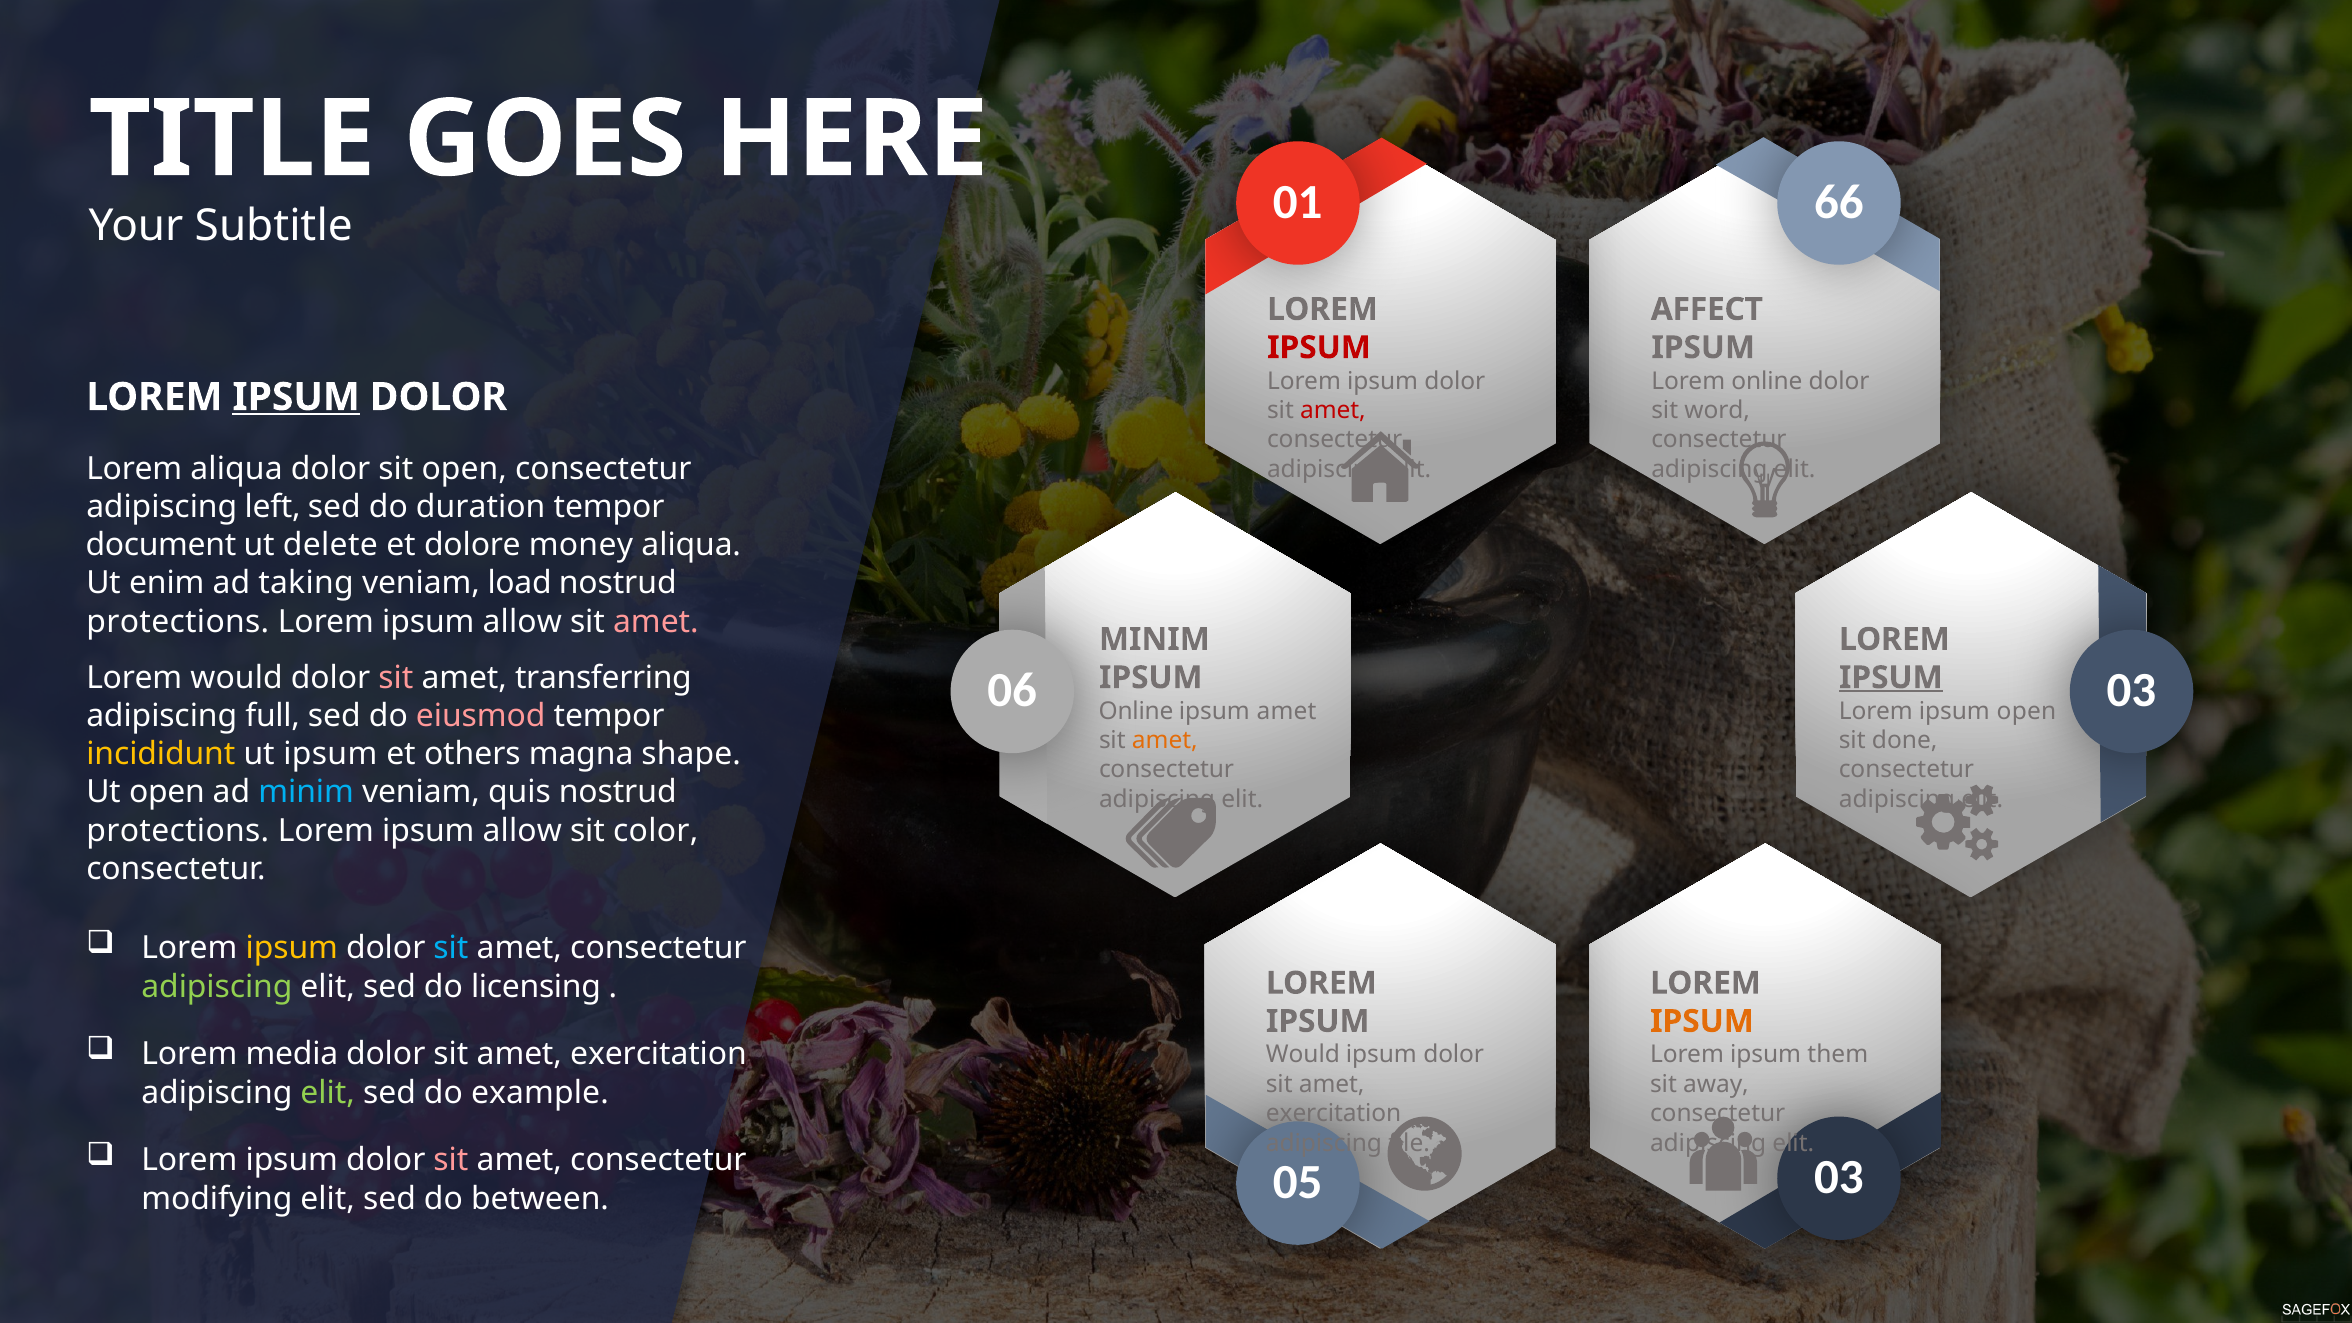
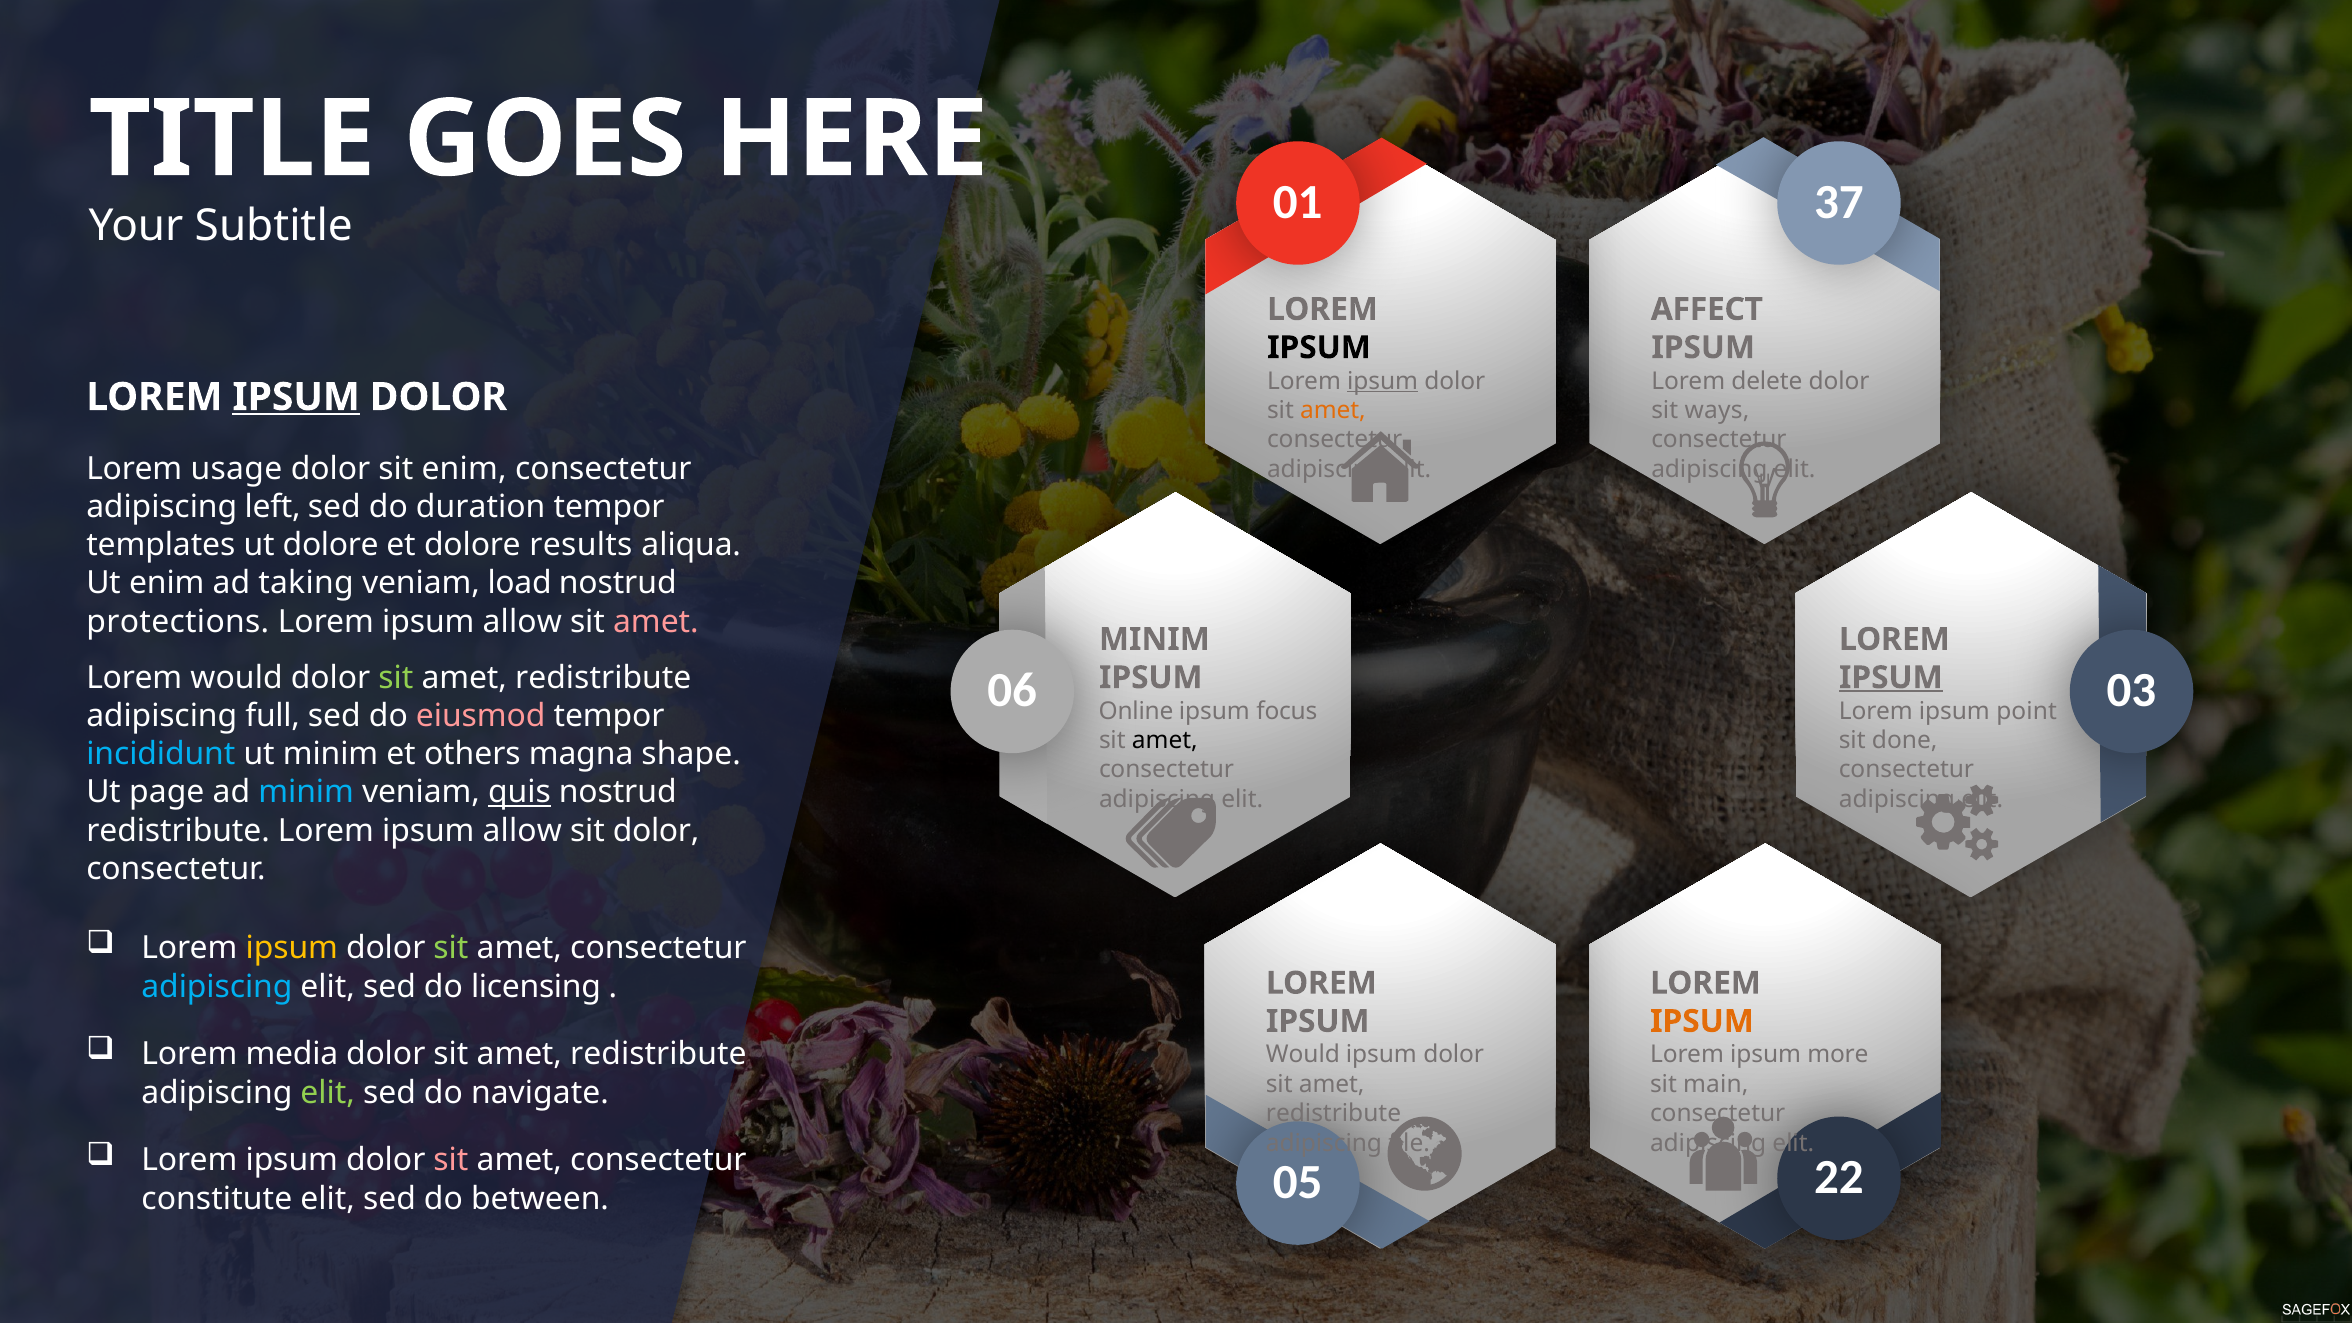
66: 66 -> 37 (1839, 202)
IPSUM colour: red -> black (1319, 348)
ipsum underline: none -> present (1383, 381)
Lorem online: online -> delete (1767, 381)
amet colour: red -> orange (1333, 410)
word: word -> ways (1717, 410)
Lorem aliqua: aliqua -> usage (236, 469)
sit open: open -> enim (464, 469)
document: document -> templates (161, 545)
ut delete: delete -> dolore (331, 545)
money: money -> results (581, 545)
sit colour: pink -> light green (396, 678)
transferring: transferring -> redistribute (603, 678)
ipsum amet: amet -> focus (1287, 711)
ipsum open: open -> point (2027, 711)
amet colour: orange -> black (1165, 740)
incididunt colour: yellow -> light blue (161, 754)
ut ipsum: ipsum -> minim (331, 754)
Ut open: open -> page (167, 792)
quis underline: none -> present (519, 792)
protections: protections -> redistribute (178, 831)
sit color: color -> dolor (656, 831)
sit colour: light blue -> light green (451, 948)
adipiscing colour: light green -> light blue (217, 987)
exercitation: exercitation -> redistribute (658, 1054)
them: them -> more (1838, 1055)
away: away -> main (1716, 1084)
example: example -> navigate (540, 1093)
exercitation: exercitation -> redistribute (1334, 1114)
05 03: 03 -> 22 (1839, 1177)
modifying: modifying -> constitute (217, 1199)
